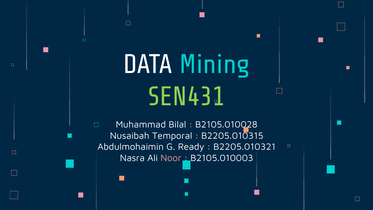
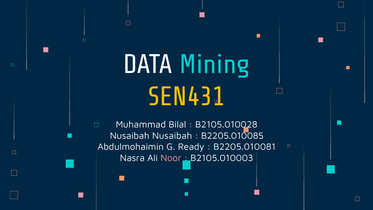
SEN431 colour: light green -> yellow (186, 96)
Nusaibah Temporal: Temporal -> Nusaibah (172, 136)
B2205.010315: B2205.010315 -> B2205.010085 (232, 136)
B2205.010321: B2205.010321 -> B2205.010081 (245, 147)
